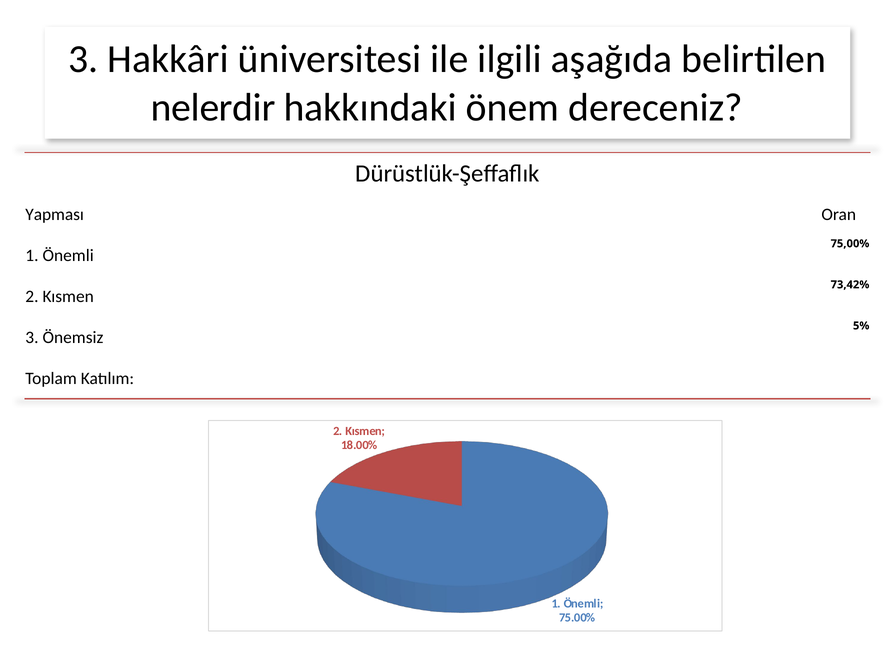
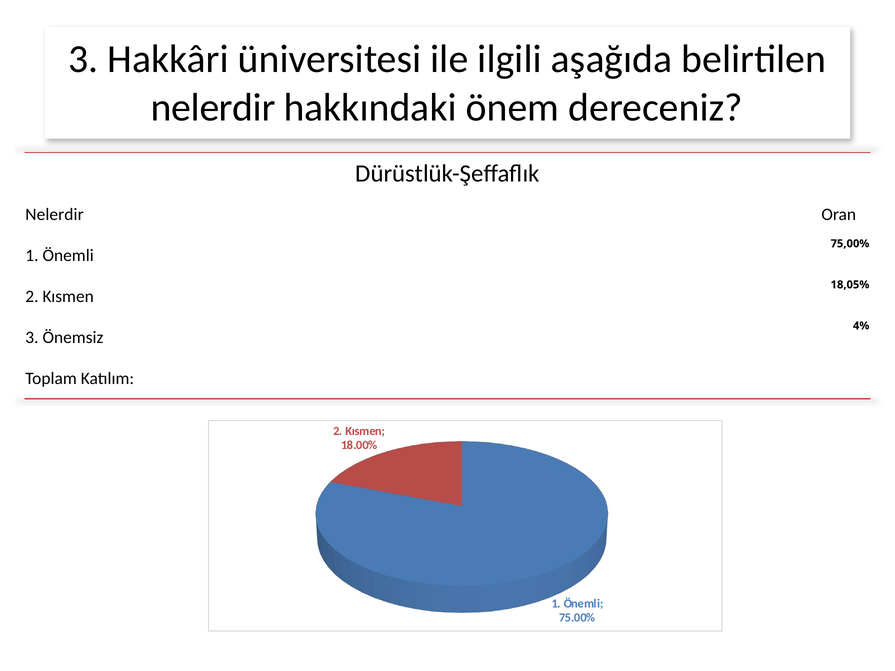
Yapması: Yapması -> Nelerdir (55, 215)
73,42%: 73,42% -> 18,05% (850, 285)
5%: 5% -> 4% (861, 326)
